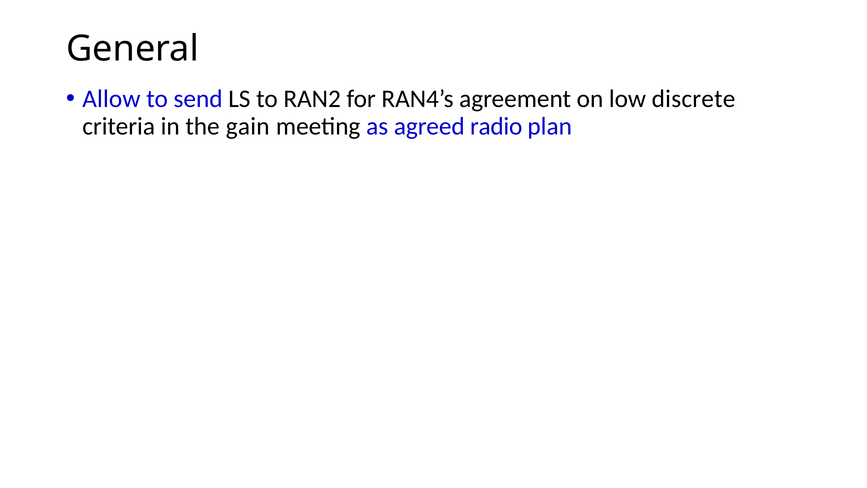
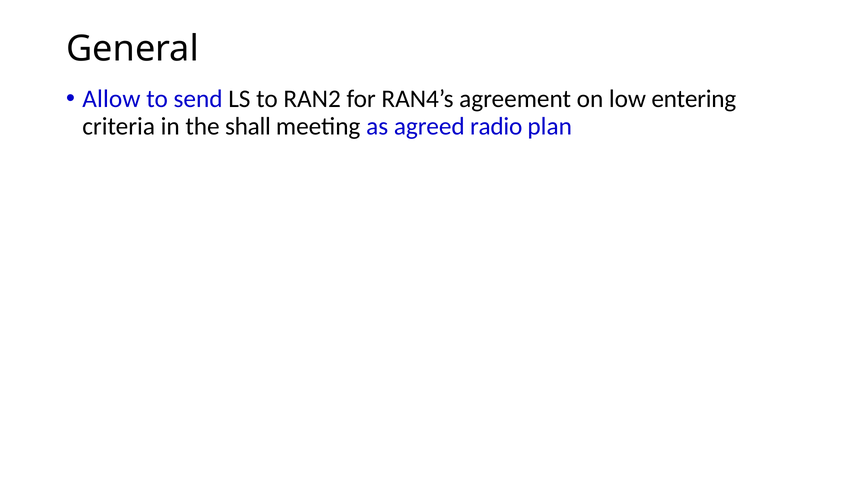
discrete: discrete -> entering (694, 99)
gain: gain -> shall (248, 126)
